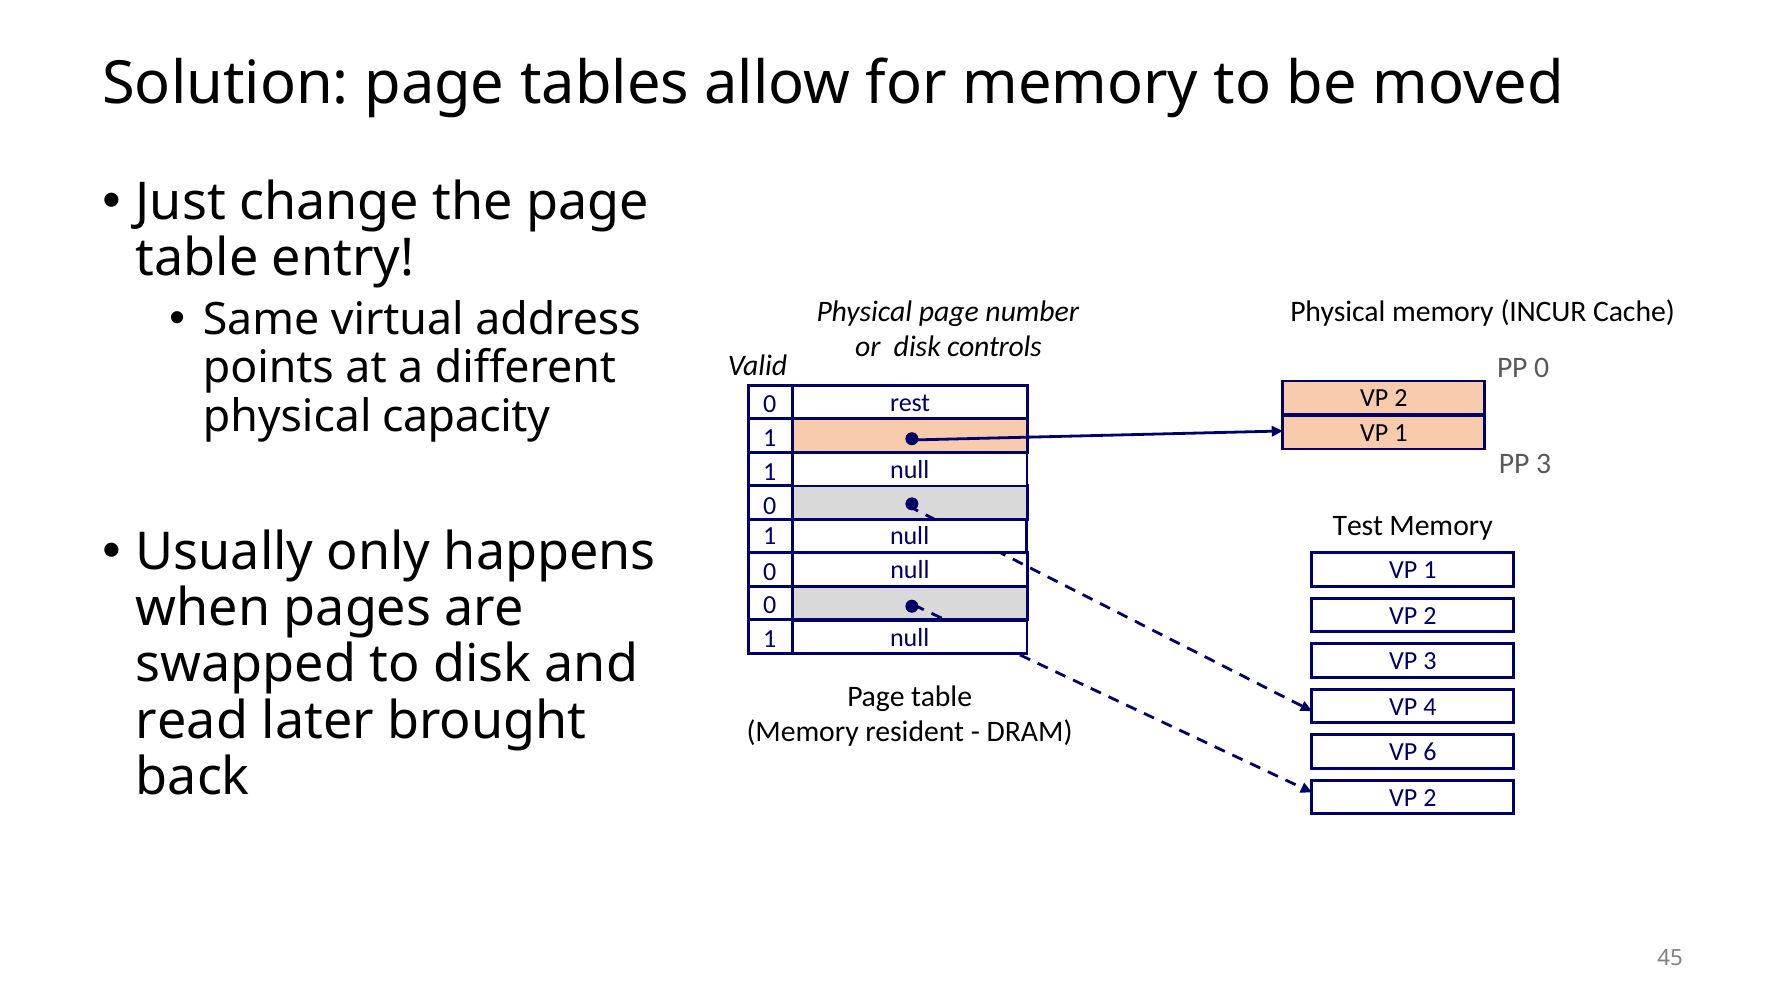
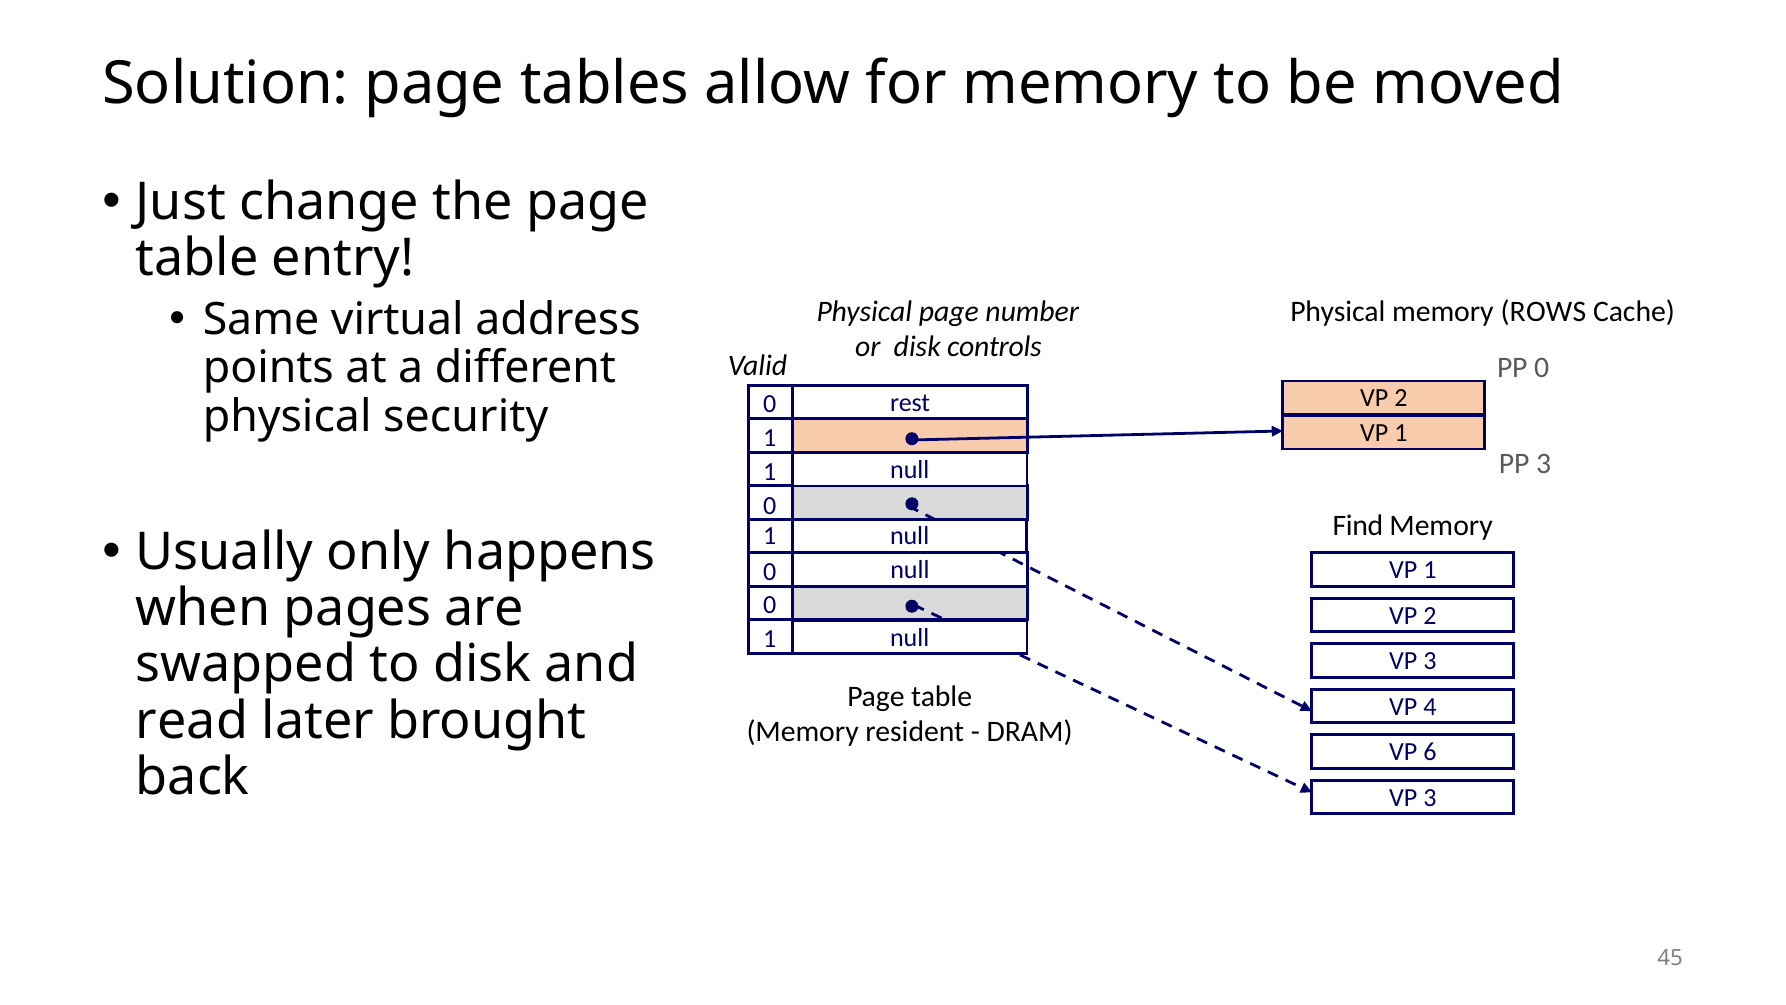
INCUR: INCUR -> ROWS (1543, 311)
capacity: capacity -> security (466, 416)
Test: Test -> Find (1358, 525)
2: 2 -> 3 (1430, 797)
